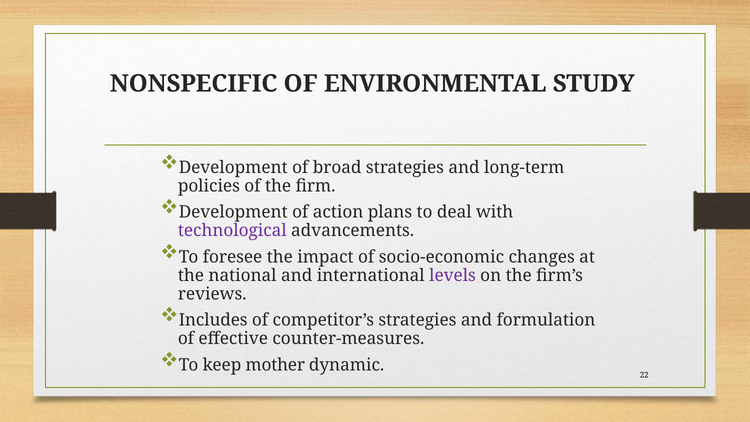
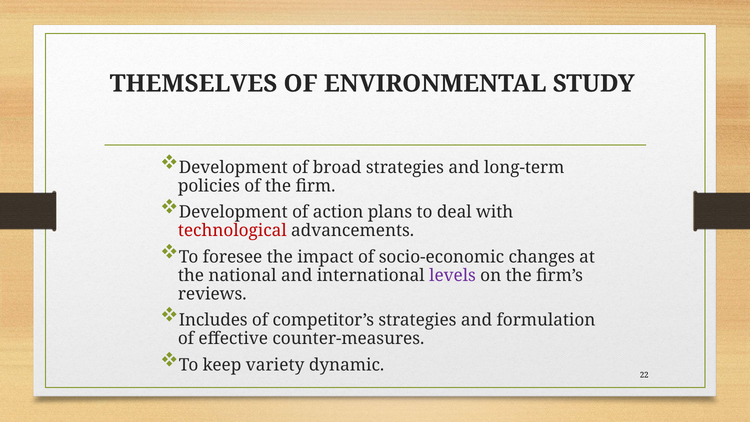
NONSPECIFIC: NONSPECIFIC -> THEMSELVES (194, 84)
technological colour: purple -> red (232, 231)
mother: mother -> variety (275, 365)
